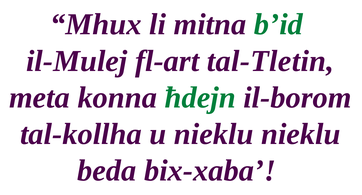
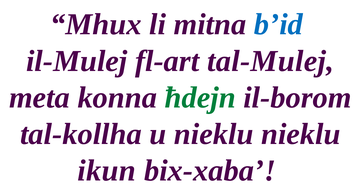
b’id colour: green -> blue (278, 24)
tal-Tletin: tal-Tletin -> tal-Mulej (270, 61)
beda: beda -> ikun (107, 171)
